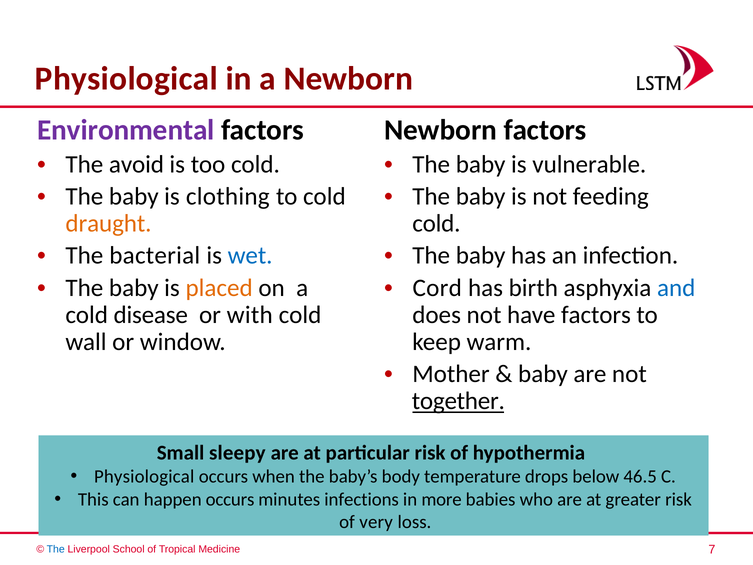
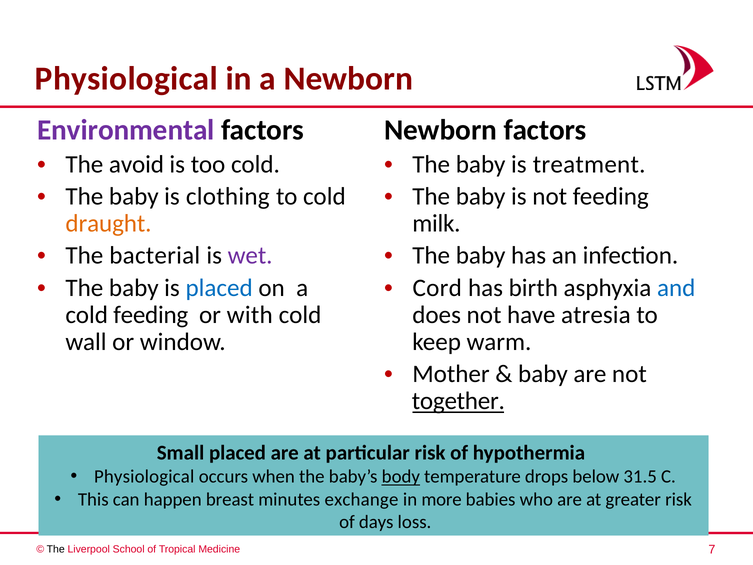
vulnerable: vulnerable -> treatment (589, 164)
cold: cold -> milk (436, 223)
wet colour: blue -> purple (250, 256)
placed colour: orange -> blue (219, 288)
cold disease: disease -> feeding (151, 315)
have factors: factors -> atresia (596, 315)
Small sleepy: sleepy -> placed (237, 453)
body underline: none -> present (401, 477)
46.5: 46.5 -> 31.5 (640, 477)
happen occurs: occurs -> breast (230, 499)
infections: infections -> exchange (361, 499)
very: very -> days (376, 522)
The colour: blue -> black (56, 549)
